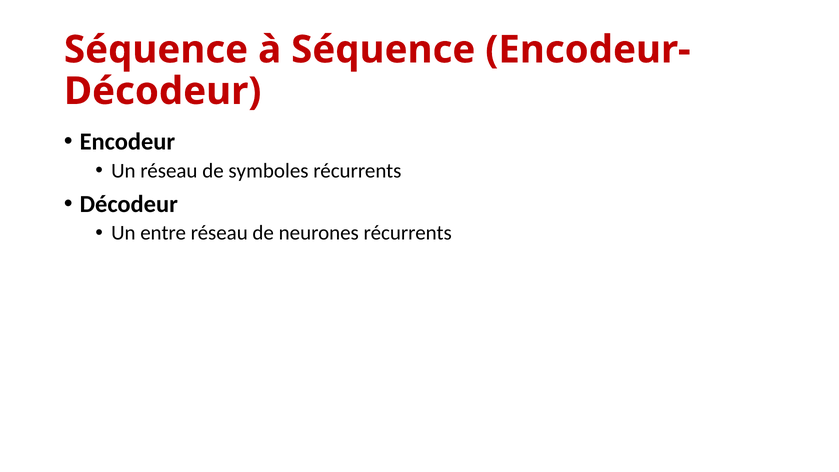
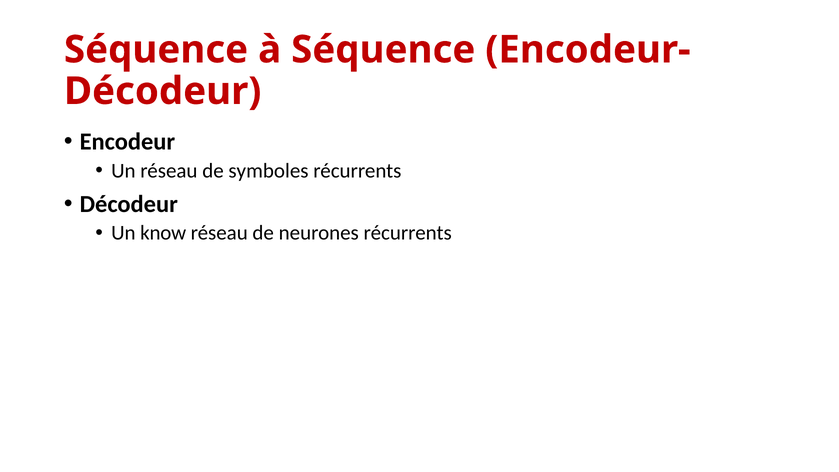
entre: entre -> know (163, 233)
